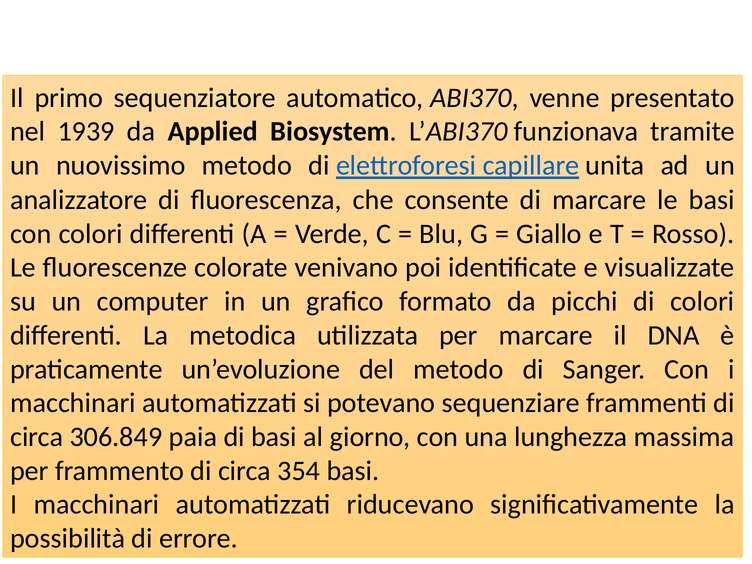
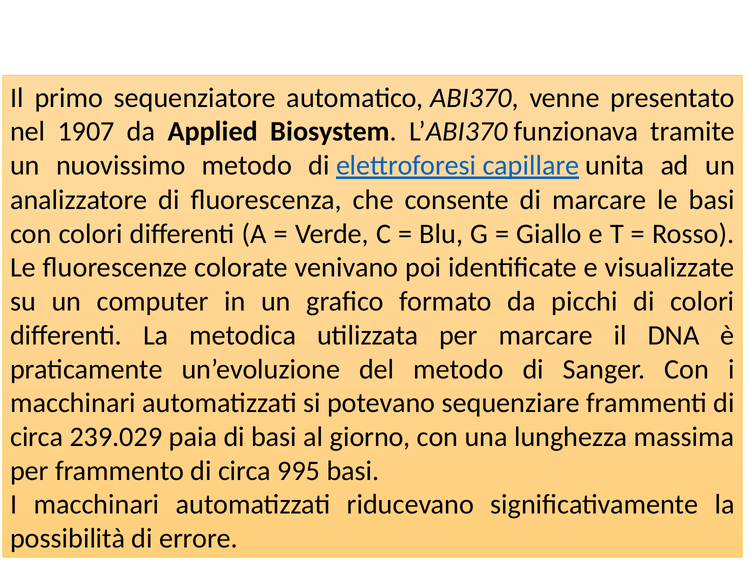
1939: 1939 -> 1907 (86, 132)
306.849: 306.849 -> 239.029 (116, 437)
354: 354 -> 995 (299, 471)
